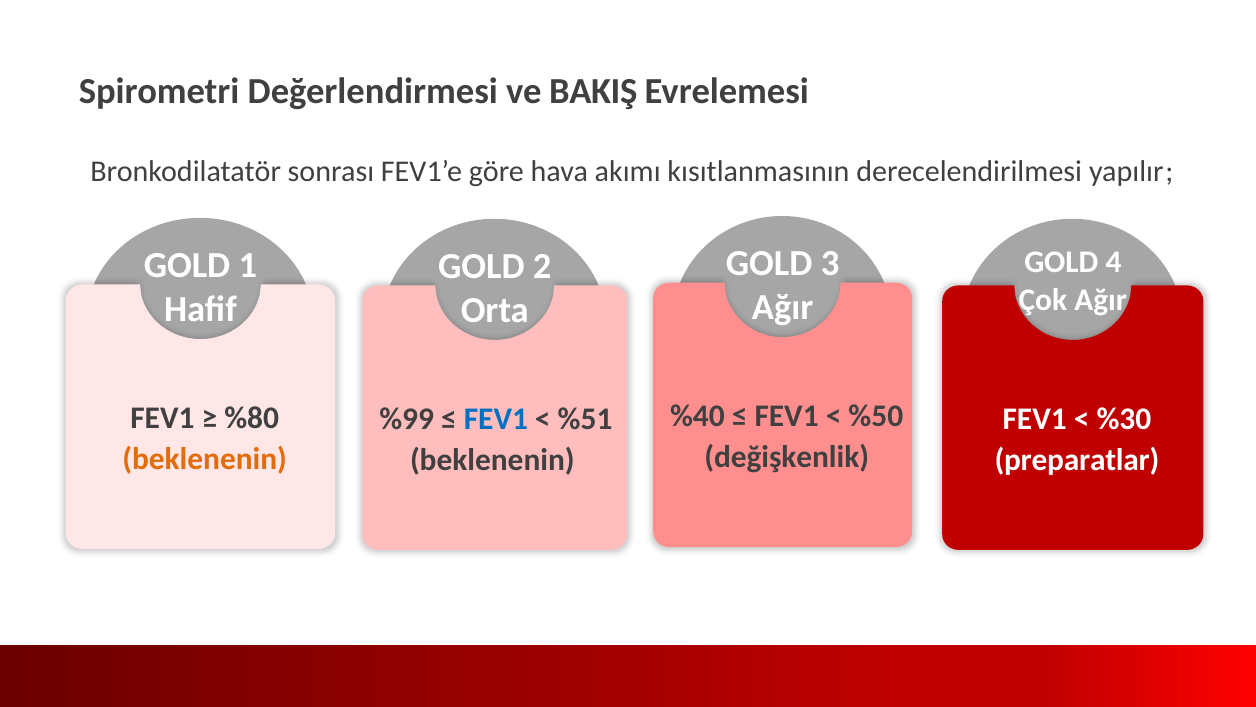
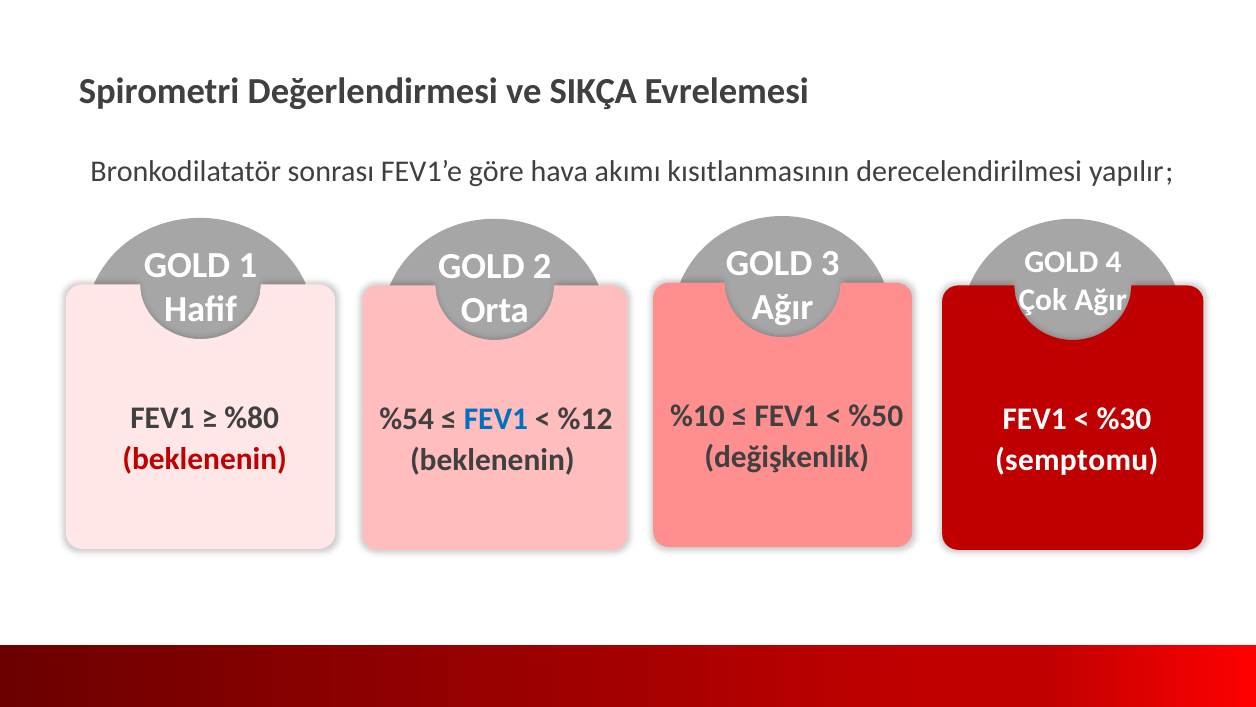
BAKIŞ: BAKIŞ -> SIKÇA (593, 91)
%40: %40 -> %10 (697, 416)
%99: %99 -> %54 (407, 418)
%51: %51 -> %12 (585, 418)
beklenenin colour: orange -> red (205, 459)
preparatlar: preparatlar -> semptomu (1077, 460)
